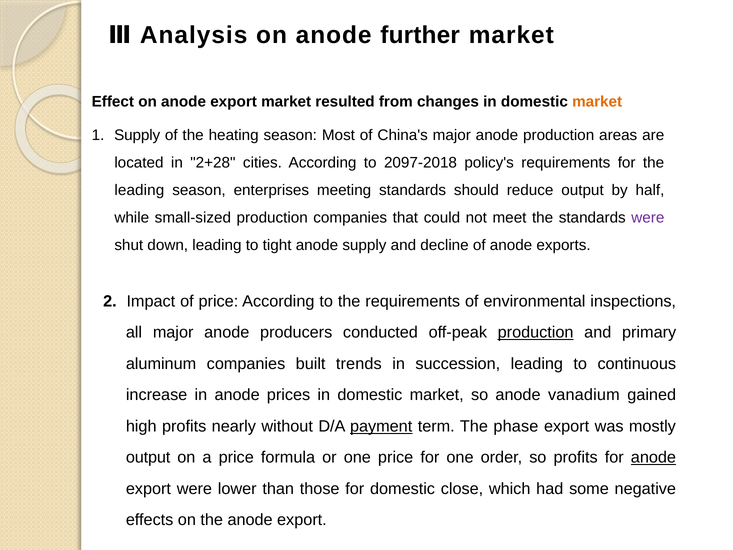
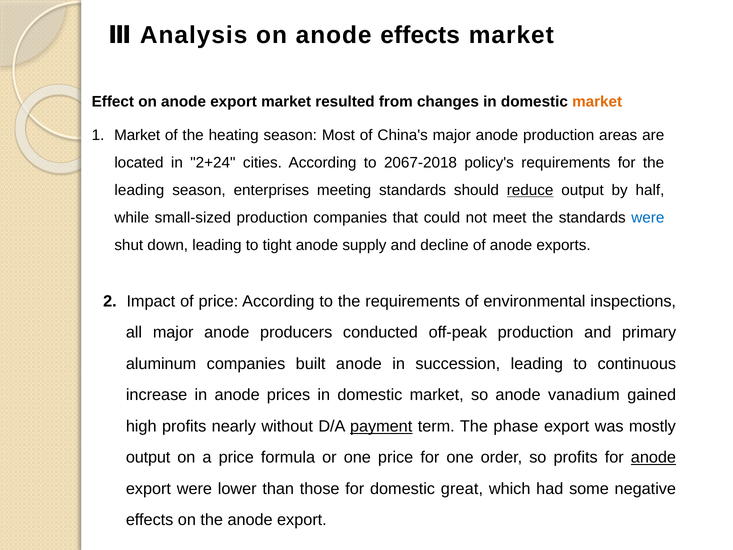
anode further: further -> effects (420, 35)
1 Supply: Supply -> Market (137, 135)
2+28: 2+28 -> 2+24 (213, 163)
2097-2018: 2097-2018 -> 2067-2018 (420, 163)
reduce underline: none -> present (530, 190)
were colour: purple -> blue (648, 218)
production underline: present -> none (536, 332)
built trends: trends -> anode (359, 364)
close: close -> great (462, 489)
